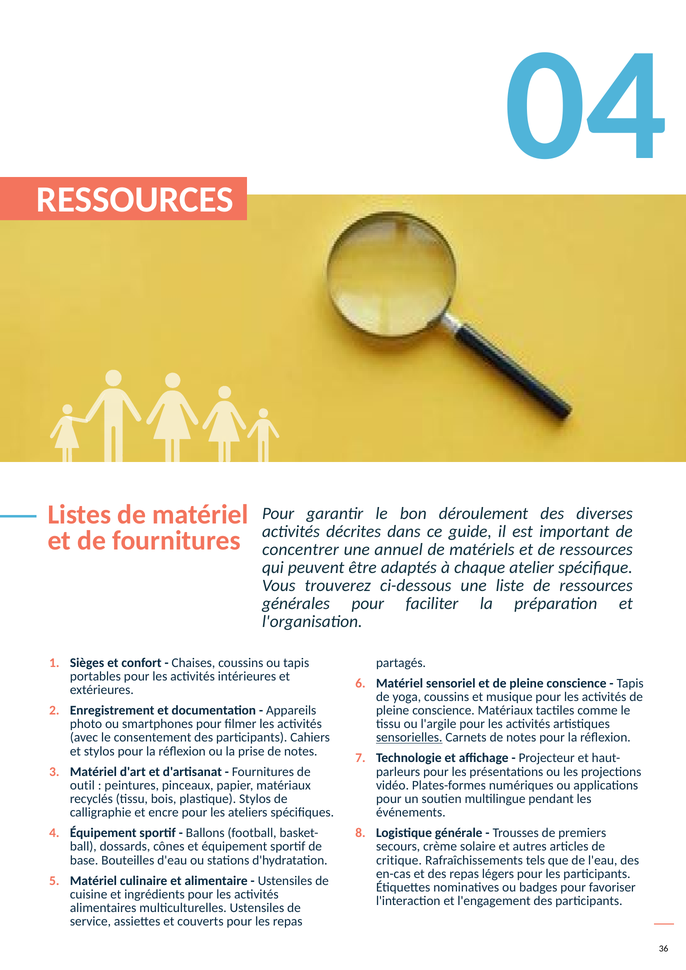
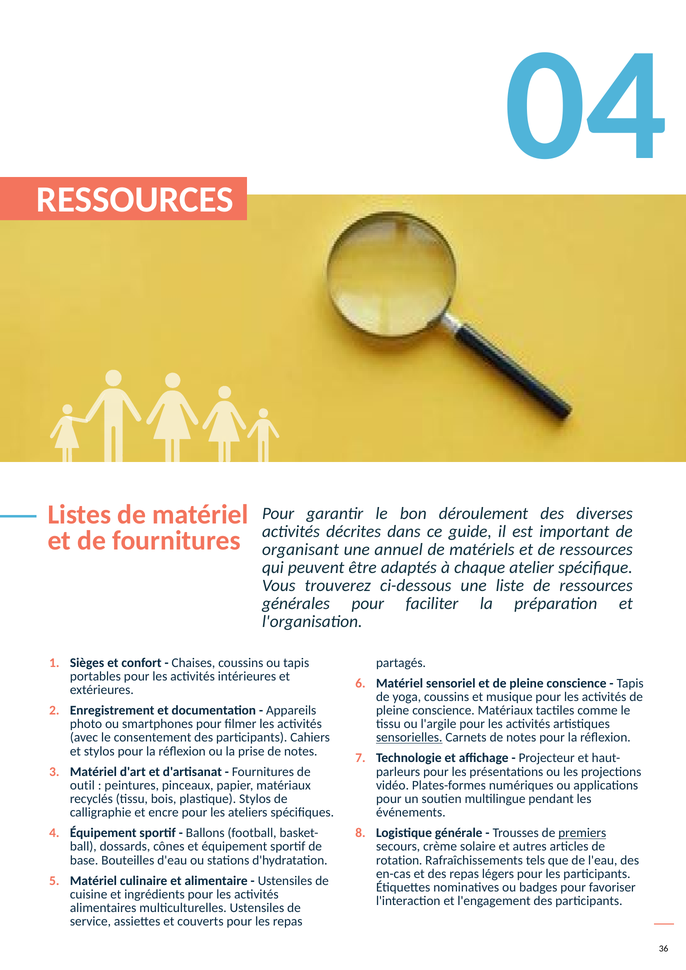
concentrer: concentrer -> organisant (301, 550)
premiers underline: none -> present (582, 833)
critique: critique -> rotation (399, 860)
